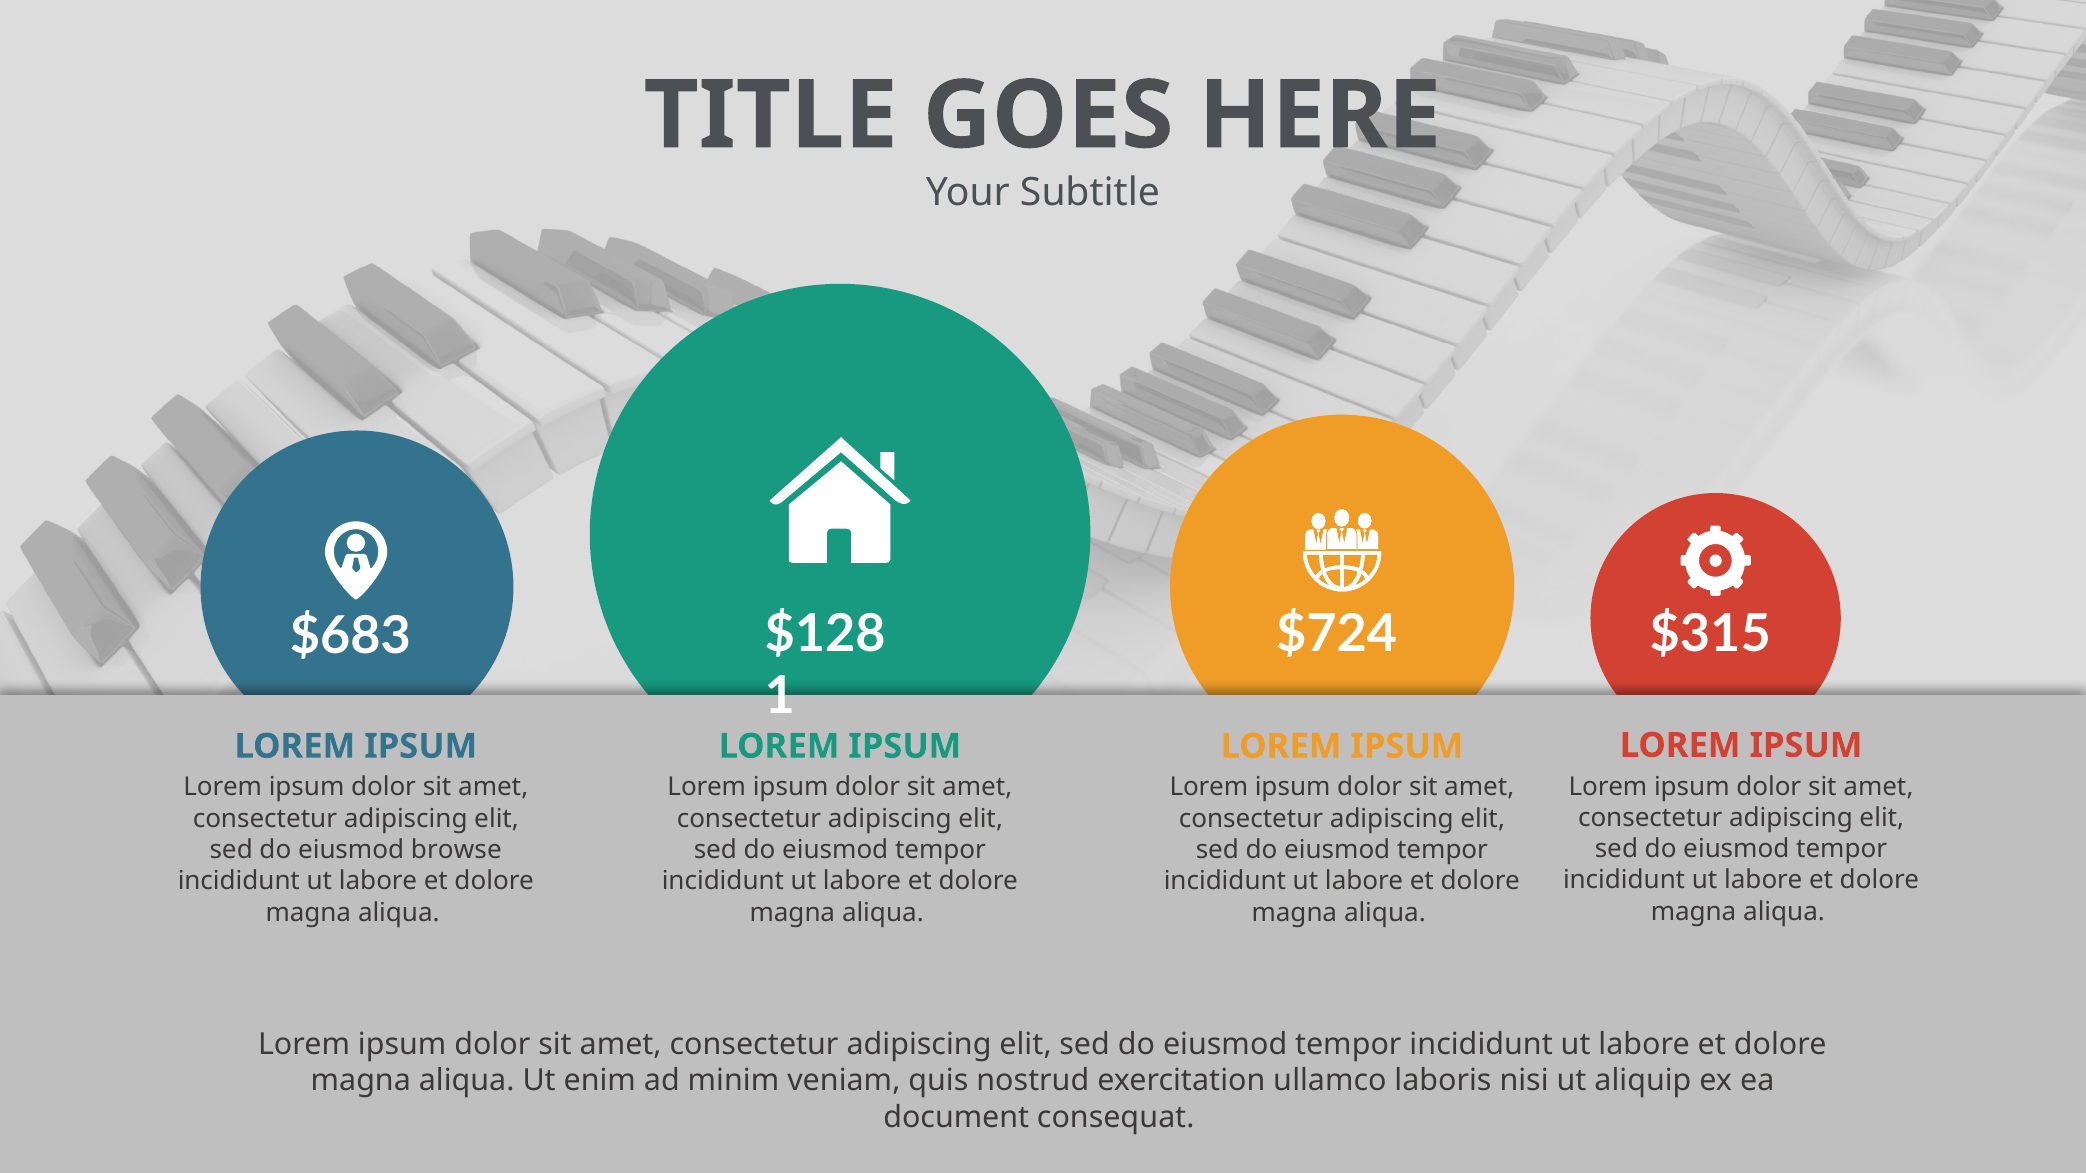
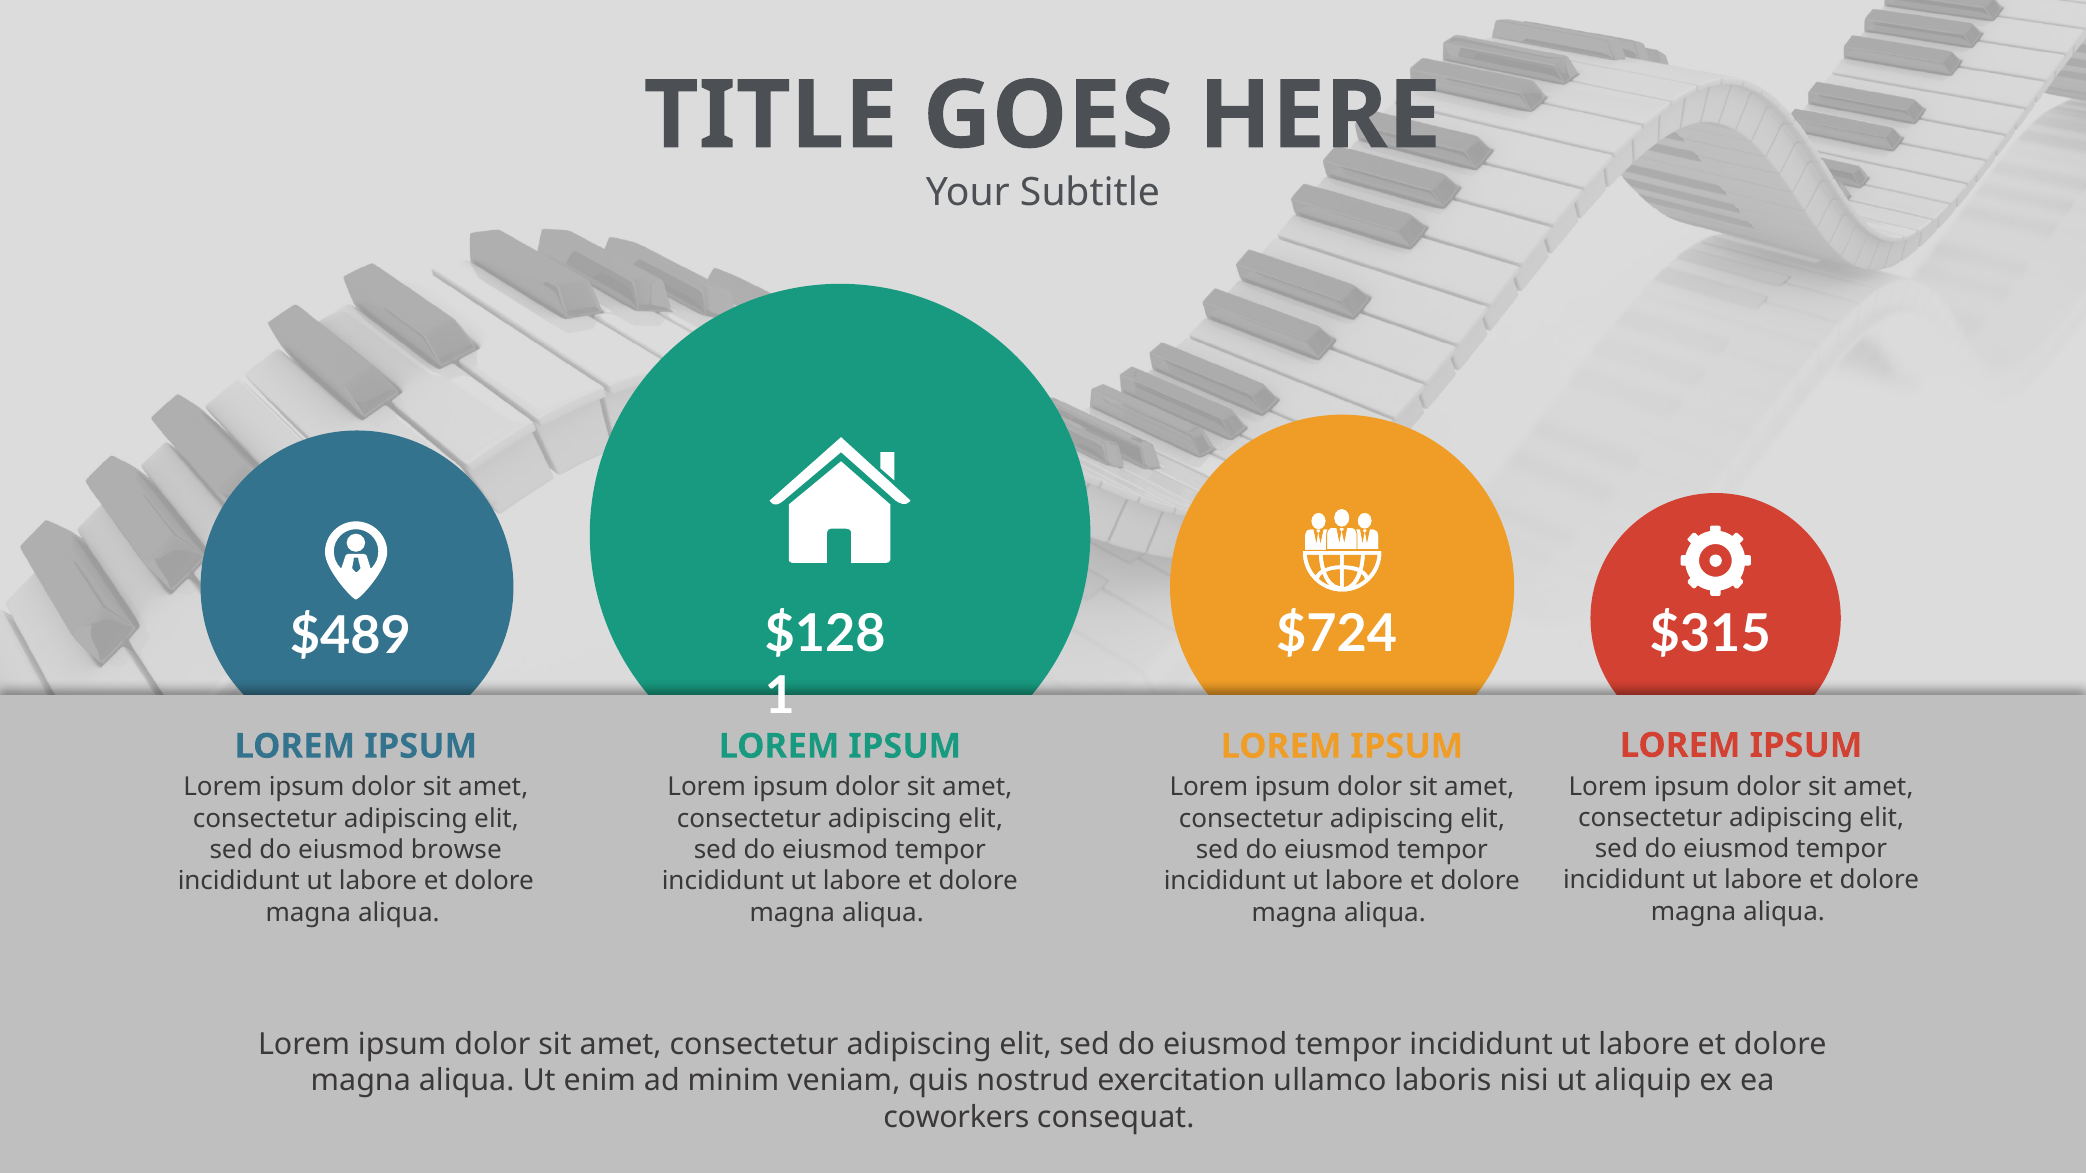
$683: $683 -> $489 (350, 637)
document: document -> coworkers (956, 1117)
